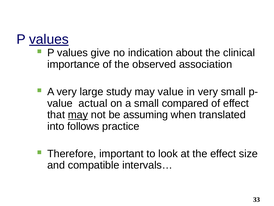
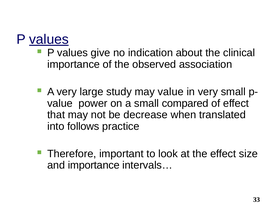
actual: actual -> power (93, 103)
may underline: present -> none (78, 115)
assuming: assuming -> decrease (146, 115)
and compatible: compatible -> importance (94, 165)
